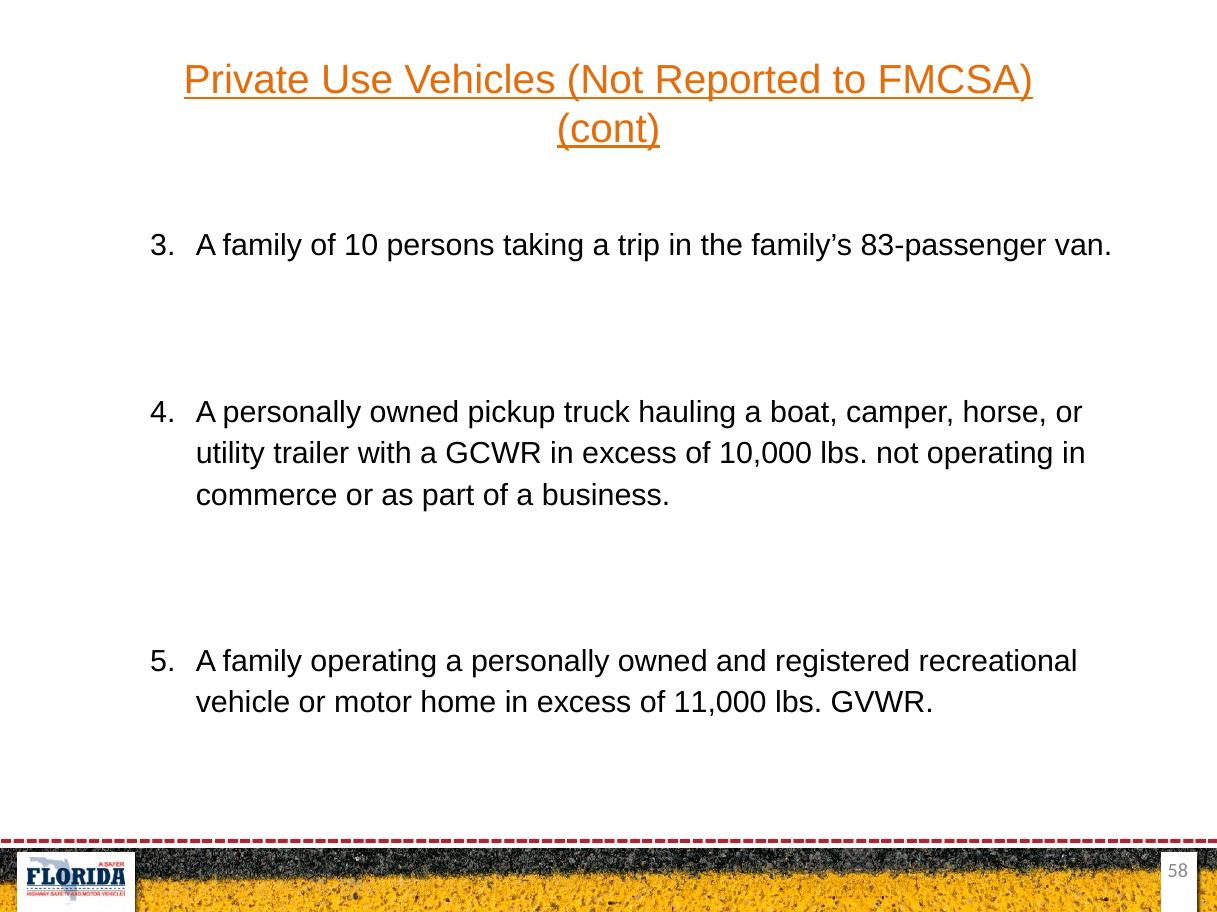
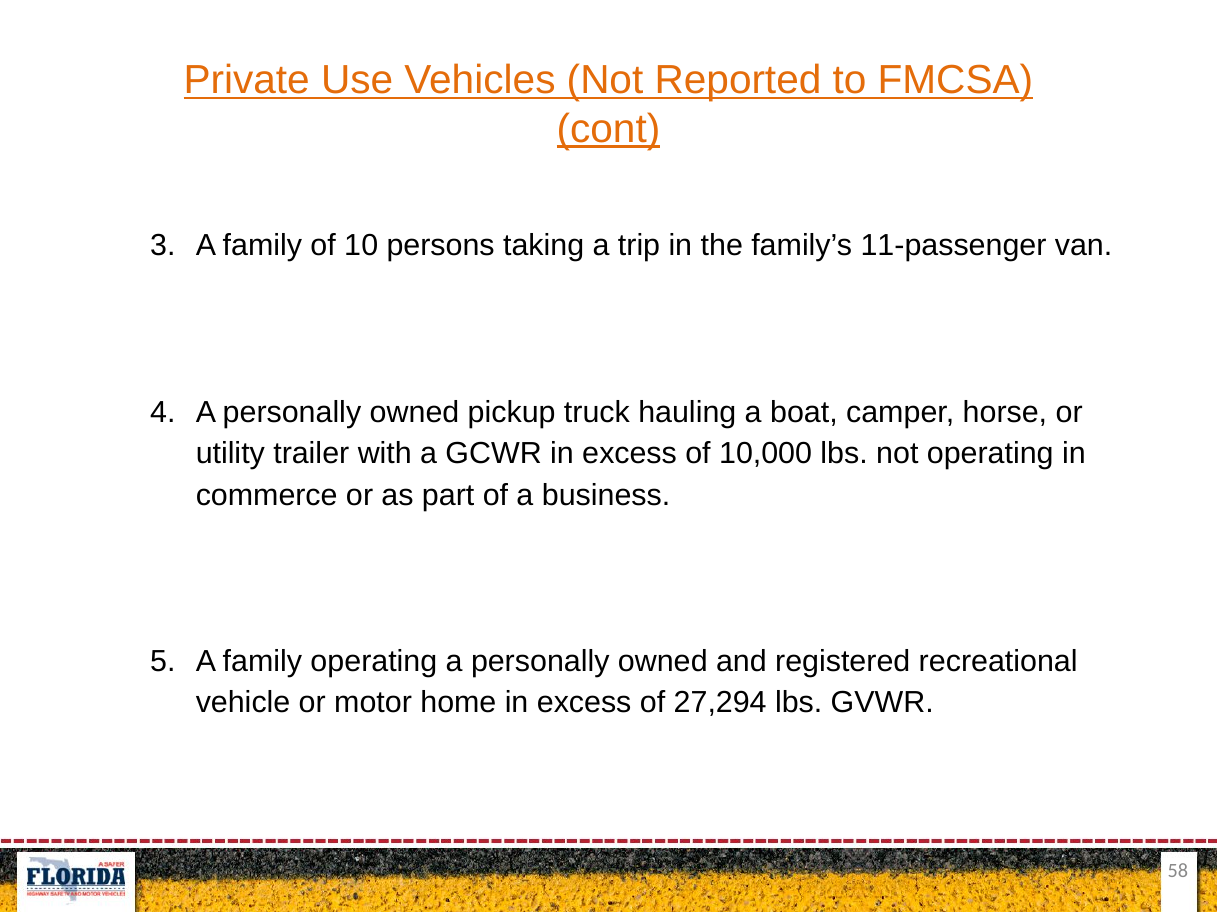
83-passenger: 83-passenger -> 11-passenger (954, 246)
11,000: 11,000 -> 27,294 (720, 704)
